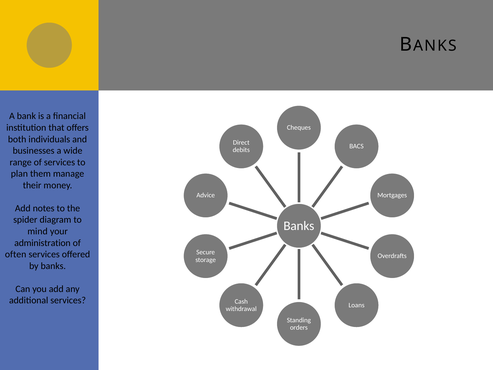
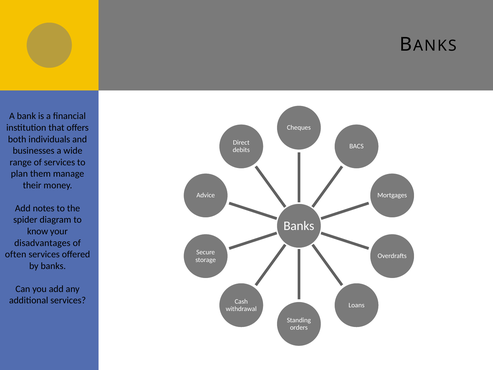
mind: mind -> know (38, 231)
administration: administration -> disadvantages (42, 243)
